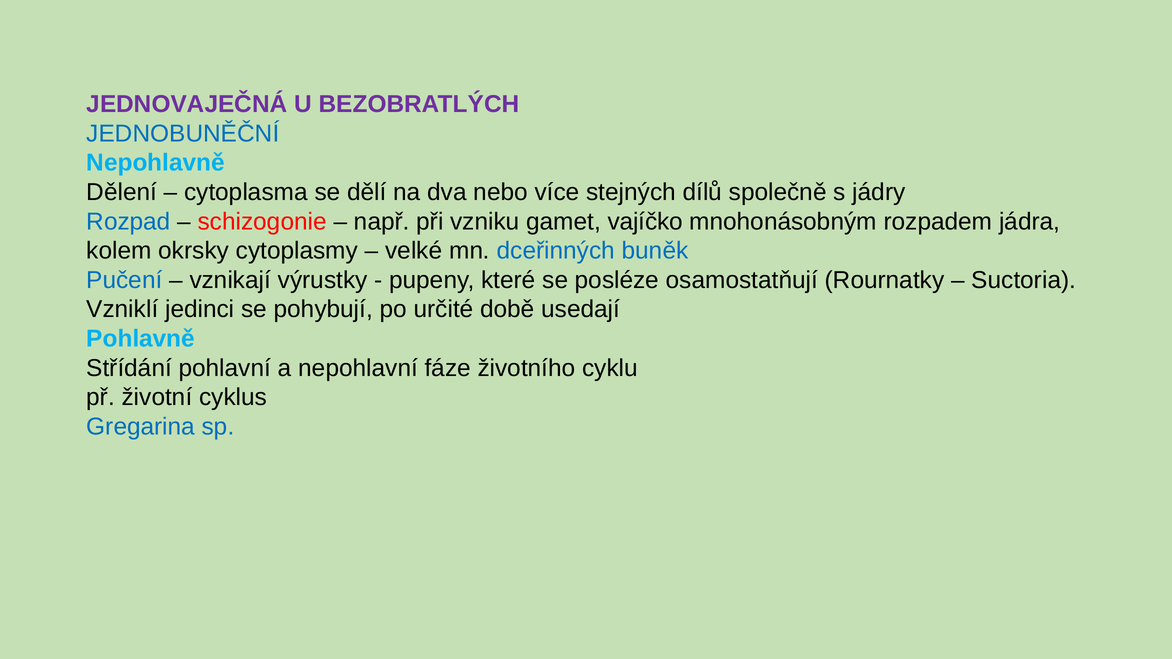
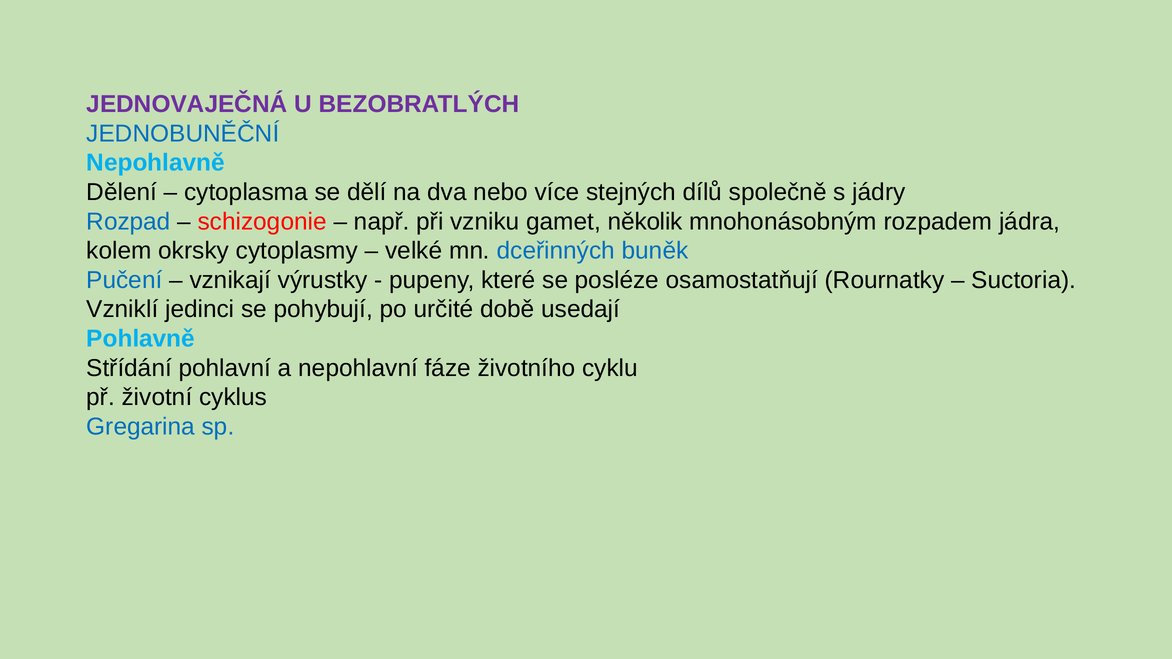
vajíčko: vajíčko -> několik (645, 222)
